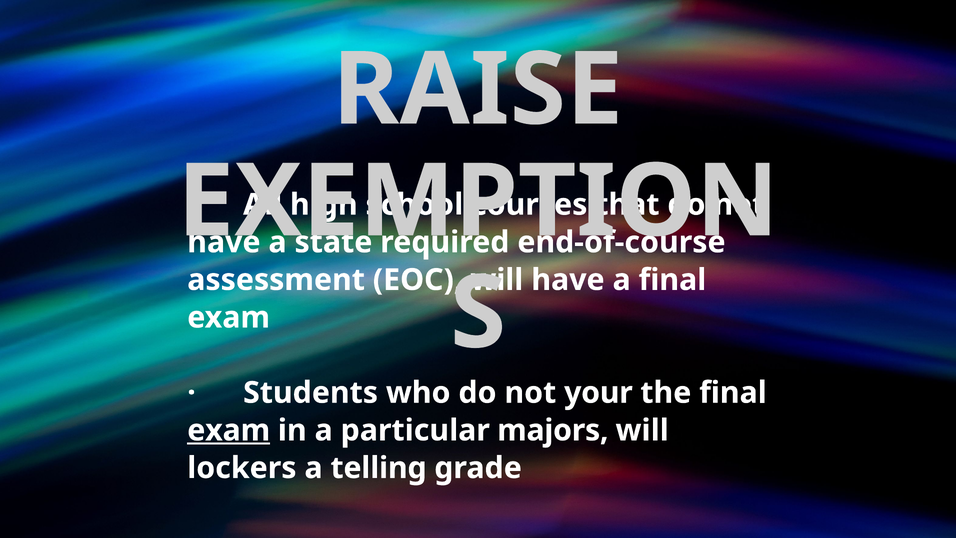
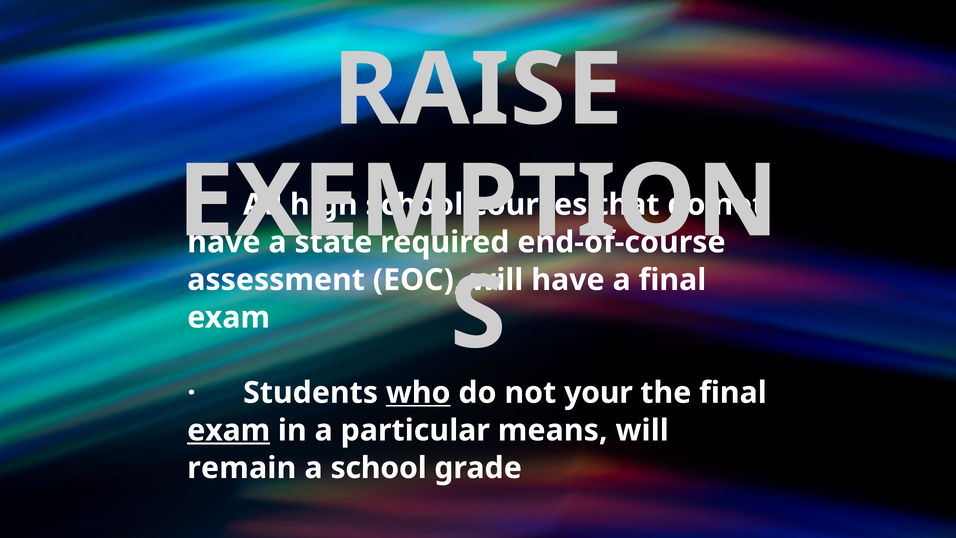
who underline: none -> present (418, 393)
majors: majors -> means (553, 430)
lockers: lockers -> remain (242, 468)
a telling: telling -> school (379, 468)
